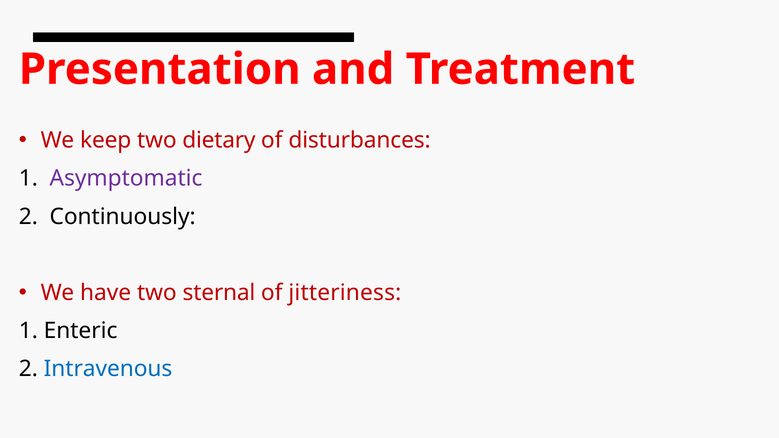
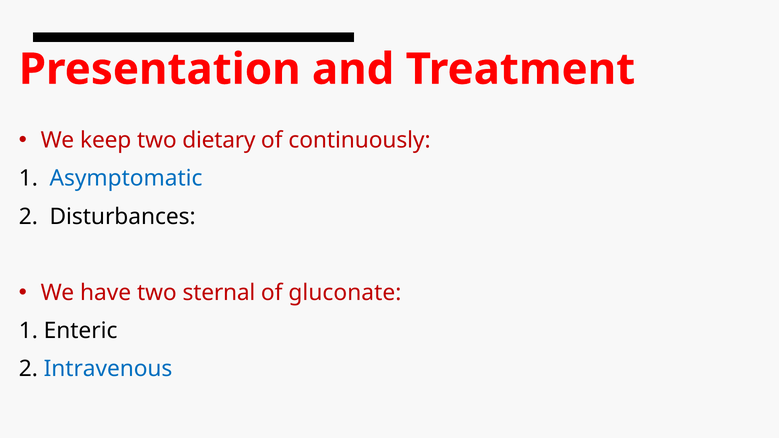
disturbances: disturbances -> continuously (360, 140)
Asymptomatic colour: purple -> blue (126, 179)
Continuously: Continuously -> Disturbances (123, 217)
jitteriness: jitteriness -> gluconate (345, 293)
